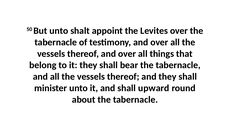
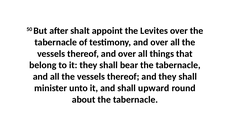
But unto: unto -> after (59, 31)
